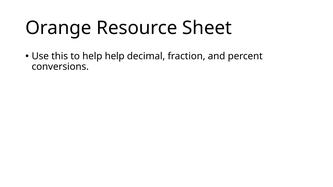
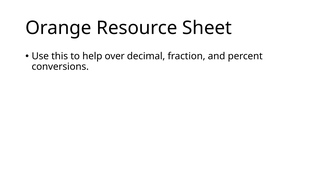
help help: help -> over (115, 56)
